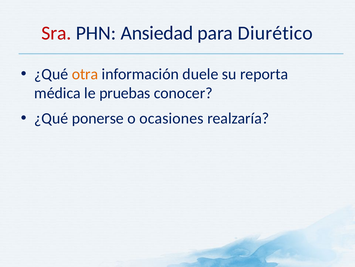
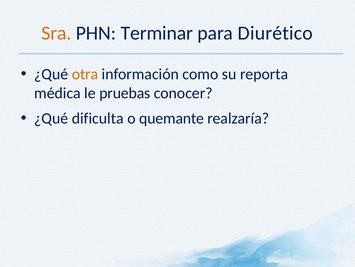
Sra colour: red -> orange (56, 33)
Ansiedad: Ansiedad -> Terminar (157, 33)
duele: duele -> como (200, 74)
ponerse: ponerse -> dificulta (98, 118)
ocasiones: ocasiones -> quemante (172, 118)
